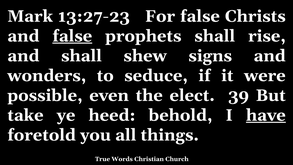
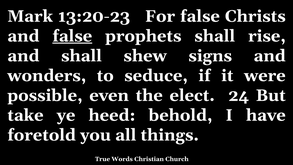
13:27-23: 13:27-23 -> 13:20-23 (94, 16)
39: 39 -> 24 (239, 95)
have underline: present -> none (266, 115)
